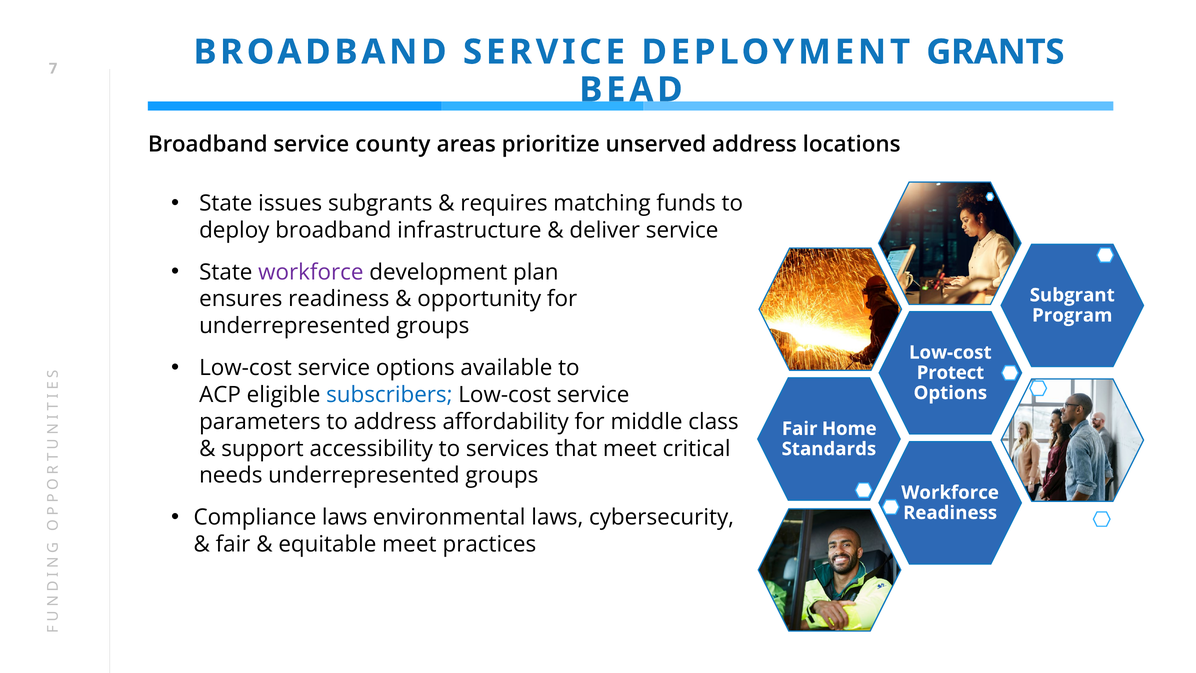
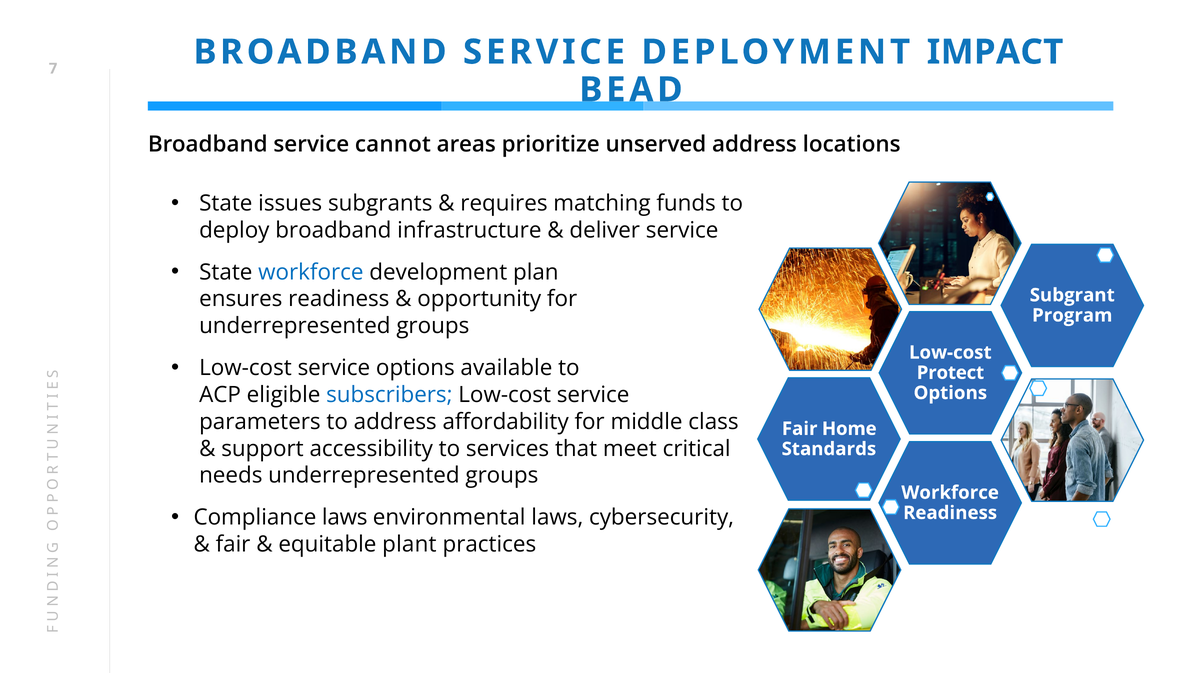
GRANTS: GRANTS -> IMPACT (995, 52)
county: county -> cannot (393, 144)
workforce colour: purple -> blue (311, 272)
equitable meet: meet -> plant (409, 544)
